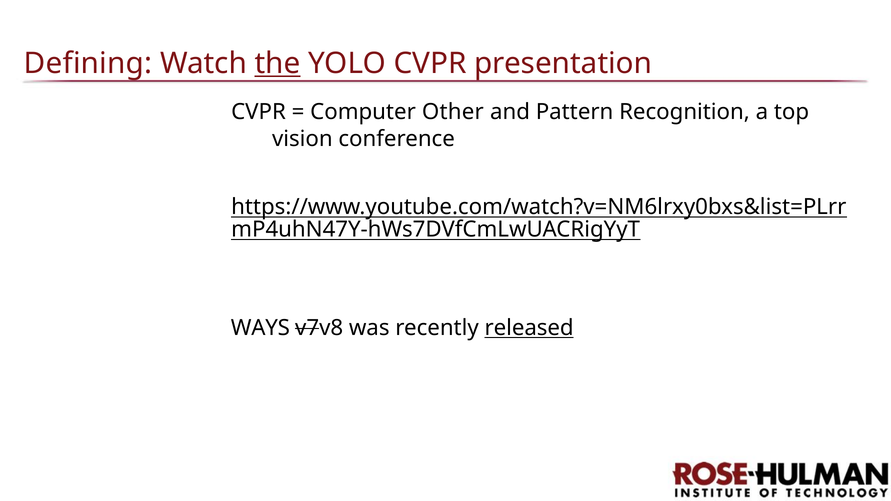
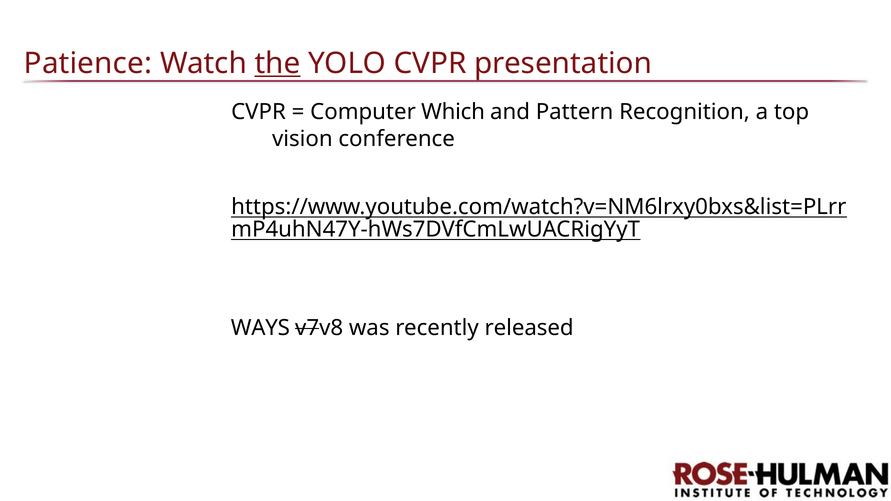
Defining: Defining -> Patience (88, 64)
Other: Other -> Which (453, 112)
released underline: present -> none (529, 328)
